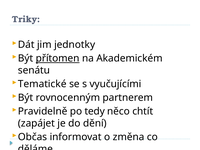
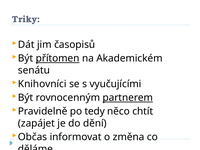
jednotky: jednotky -> časopisů (75, 45)
Tematické: Tematické -> Knihovníci (42, 84)
partnerem underline: none -> present (128, 98)
